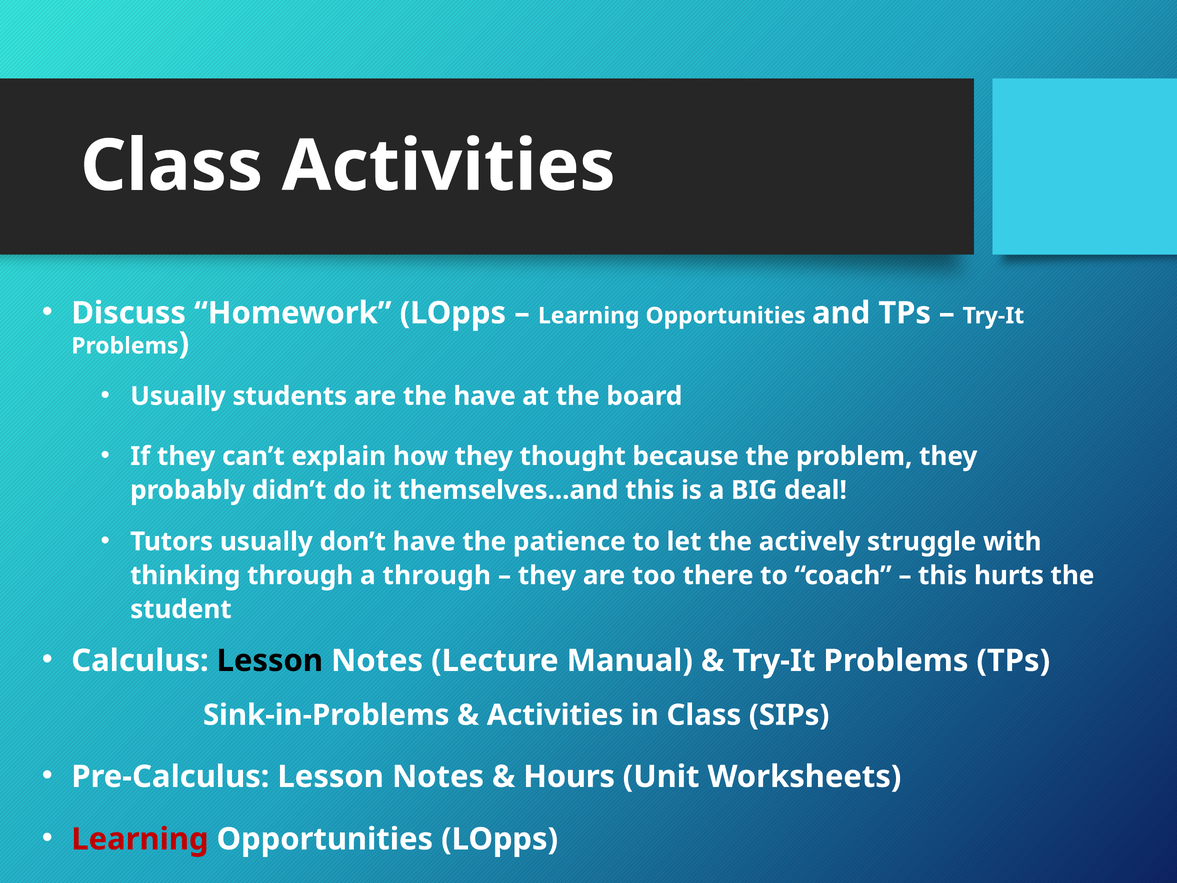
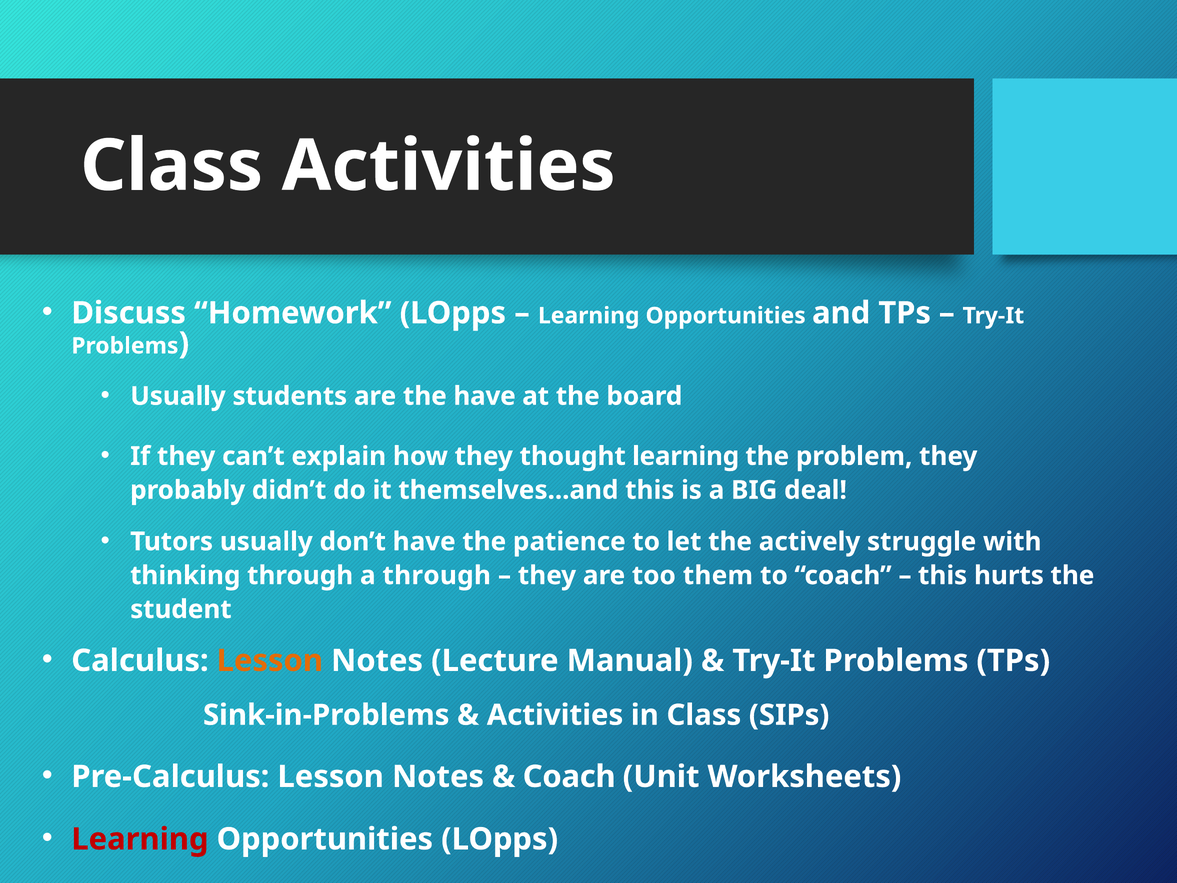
thought because: because -> learning (686, 456)
there: there -> them (718, 575)
Lesson colour: black -> orange (270, 661)
Hours: Hours -> Coach (569, 776)
